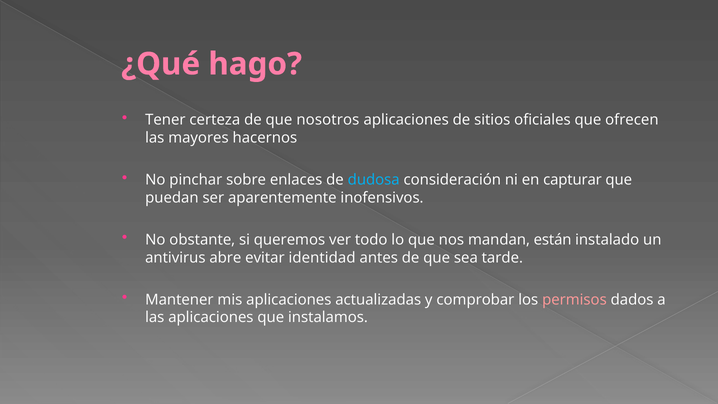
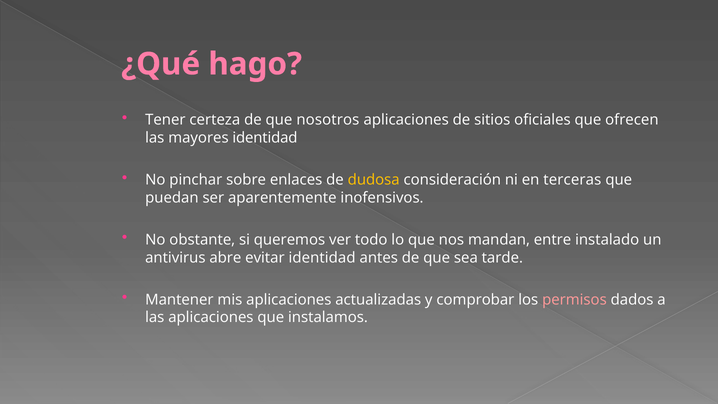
mayores hacernos: hacernos -> identidad (265, 138)
dudosa colour: light blue -> yellow (374, 180)
capturar: capturar -> terceras (572, 180)
están: están -> entre (553, 240)
